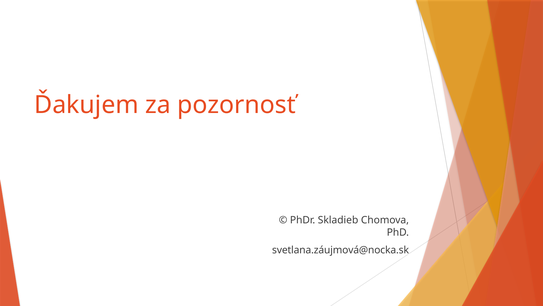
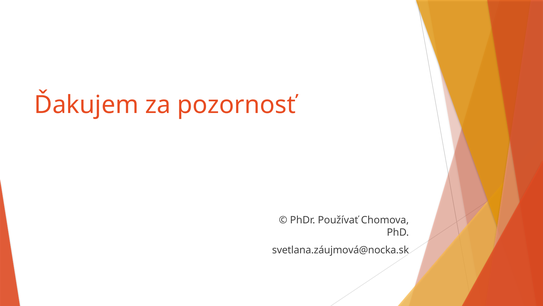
Skladieb: Skladieb -> Používať (338, 220)
